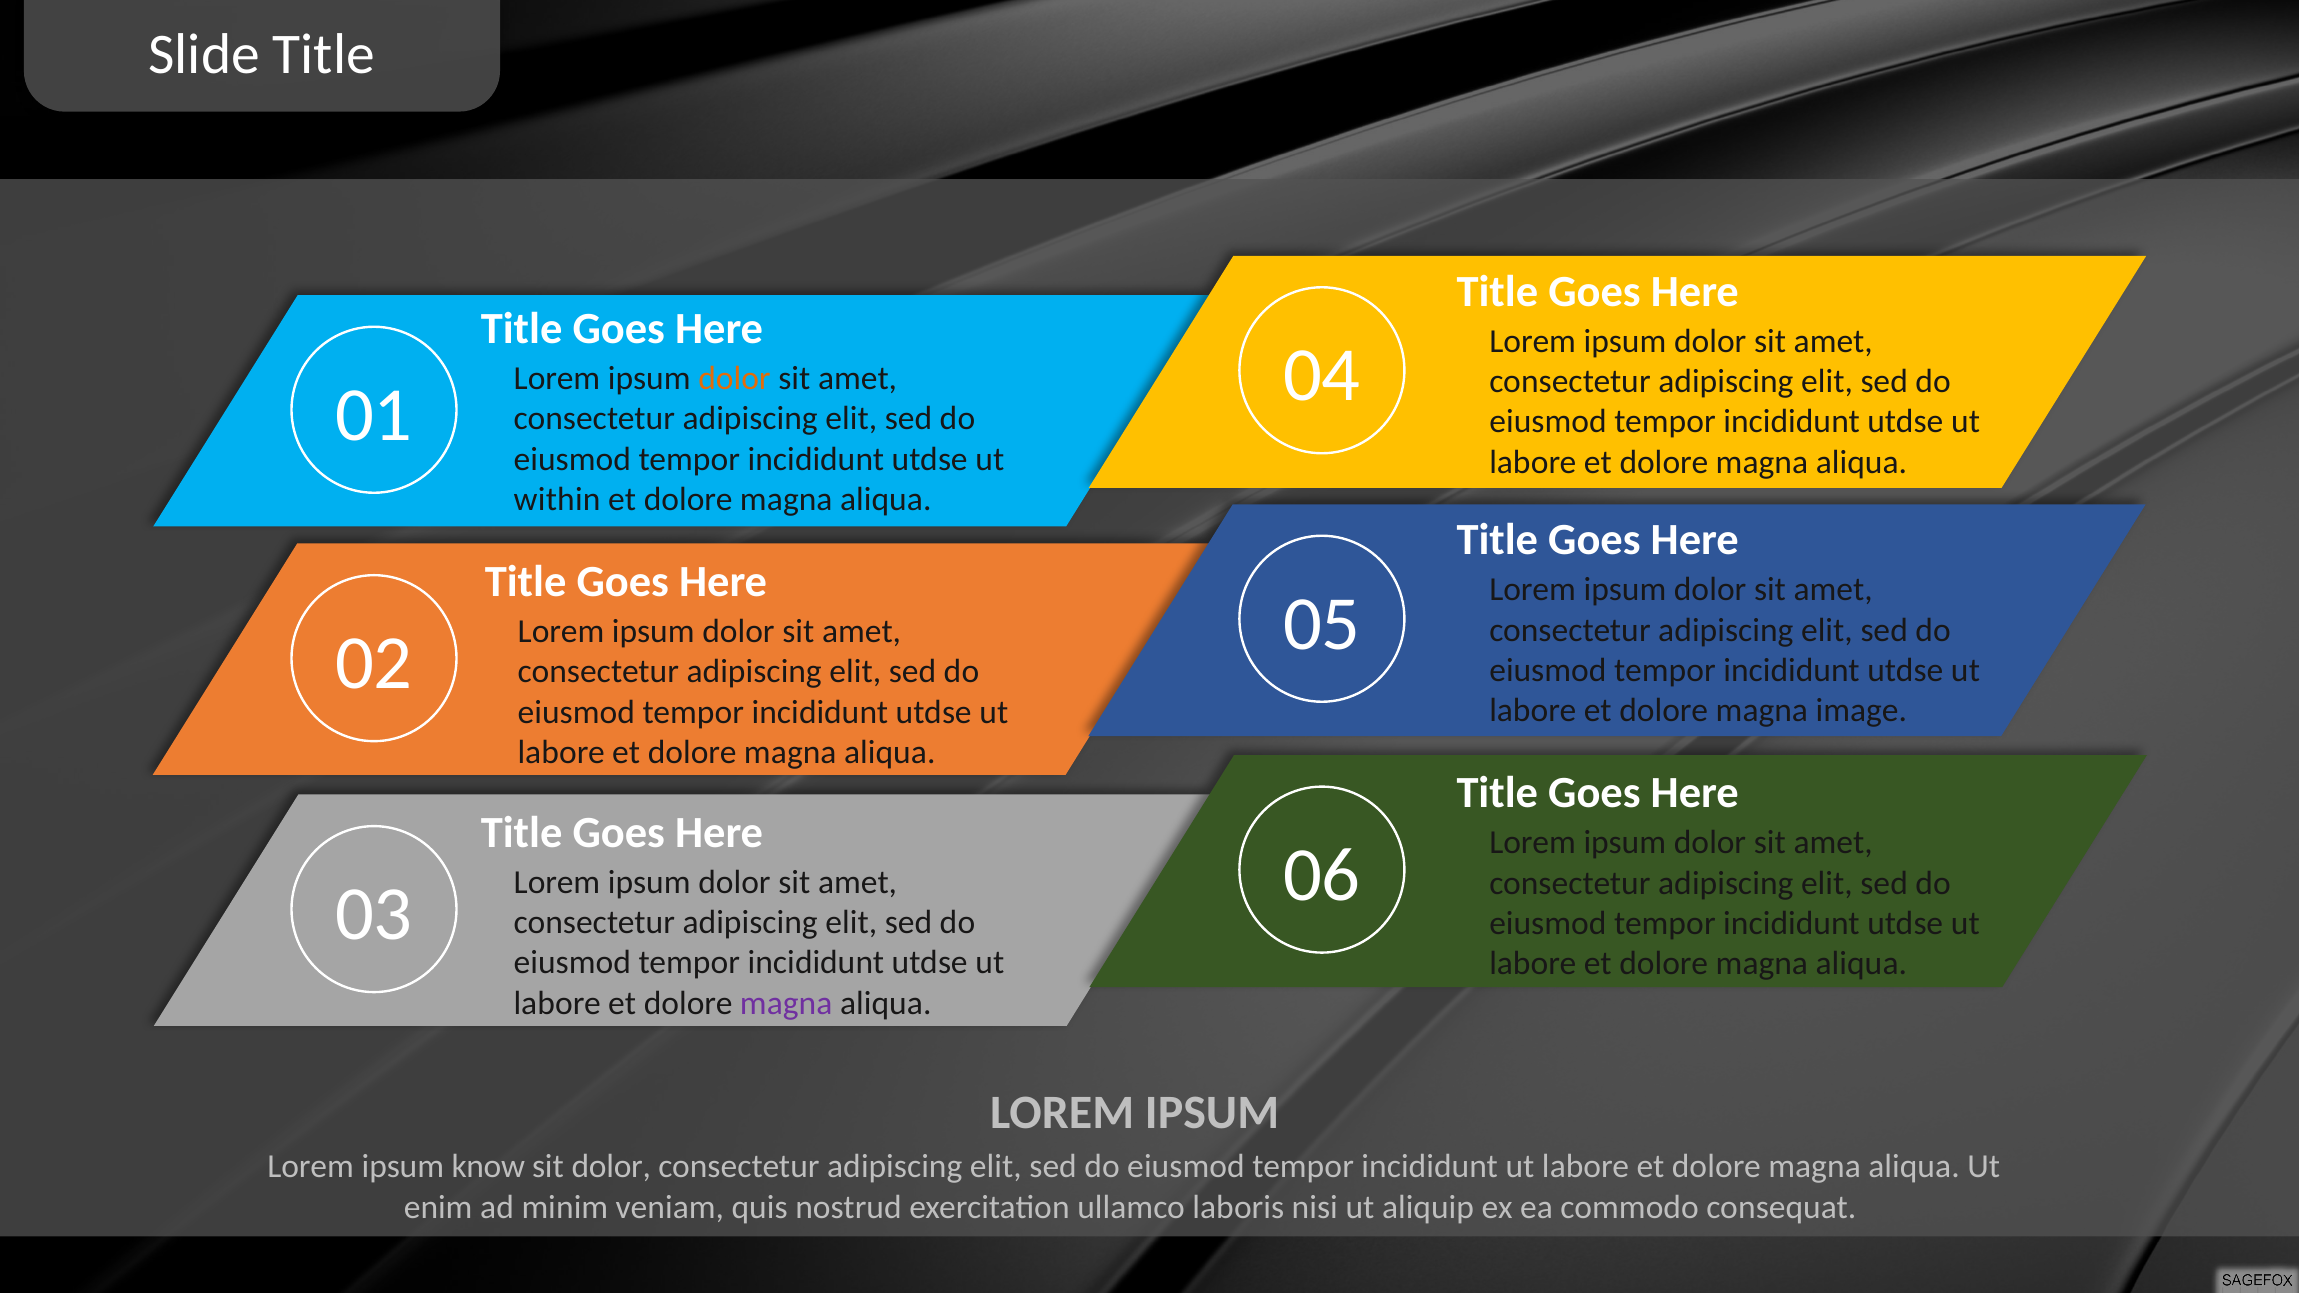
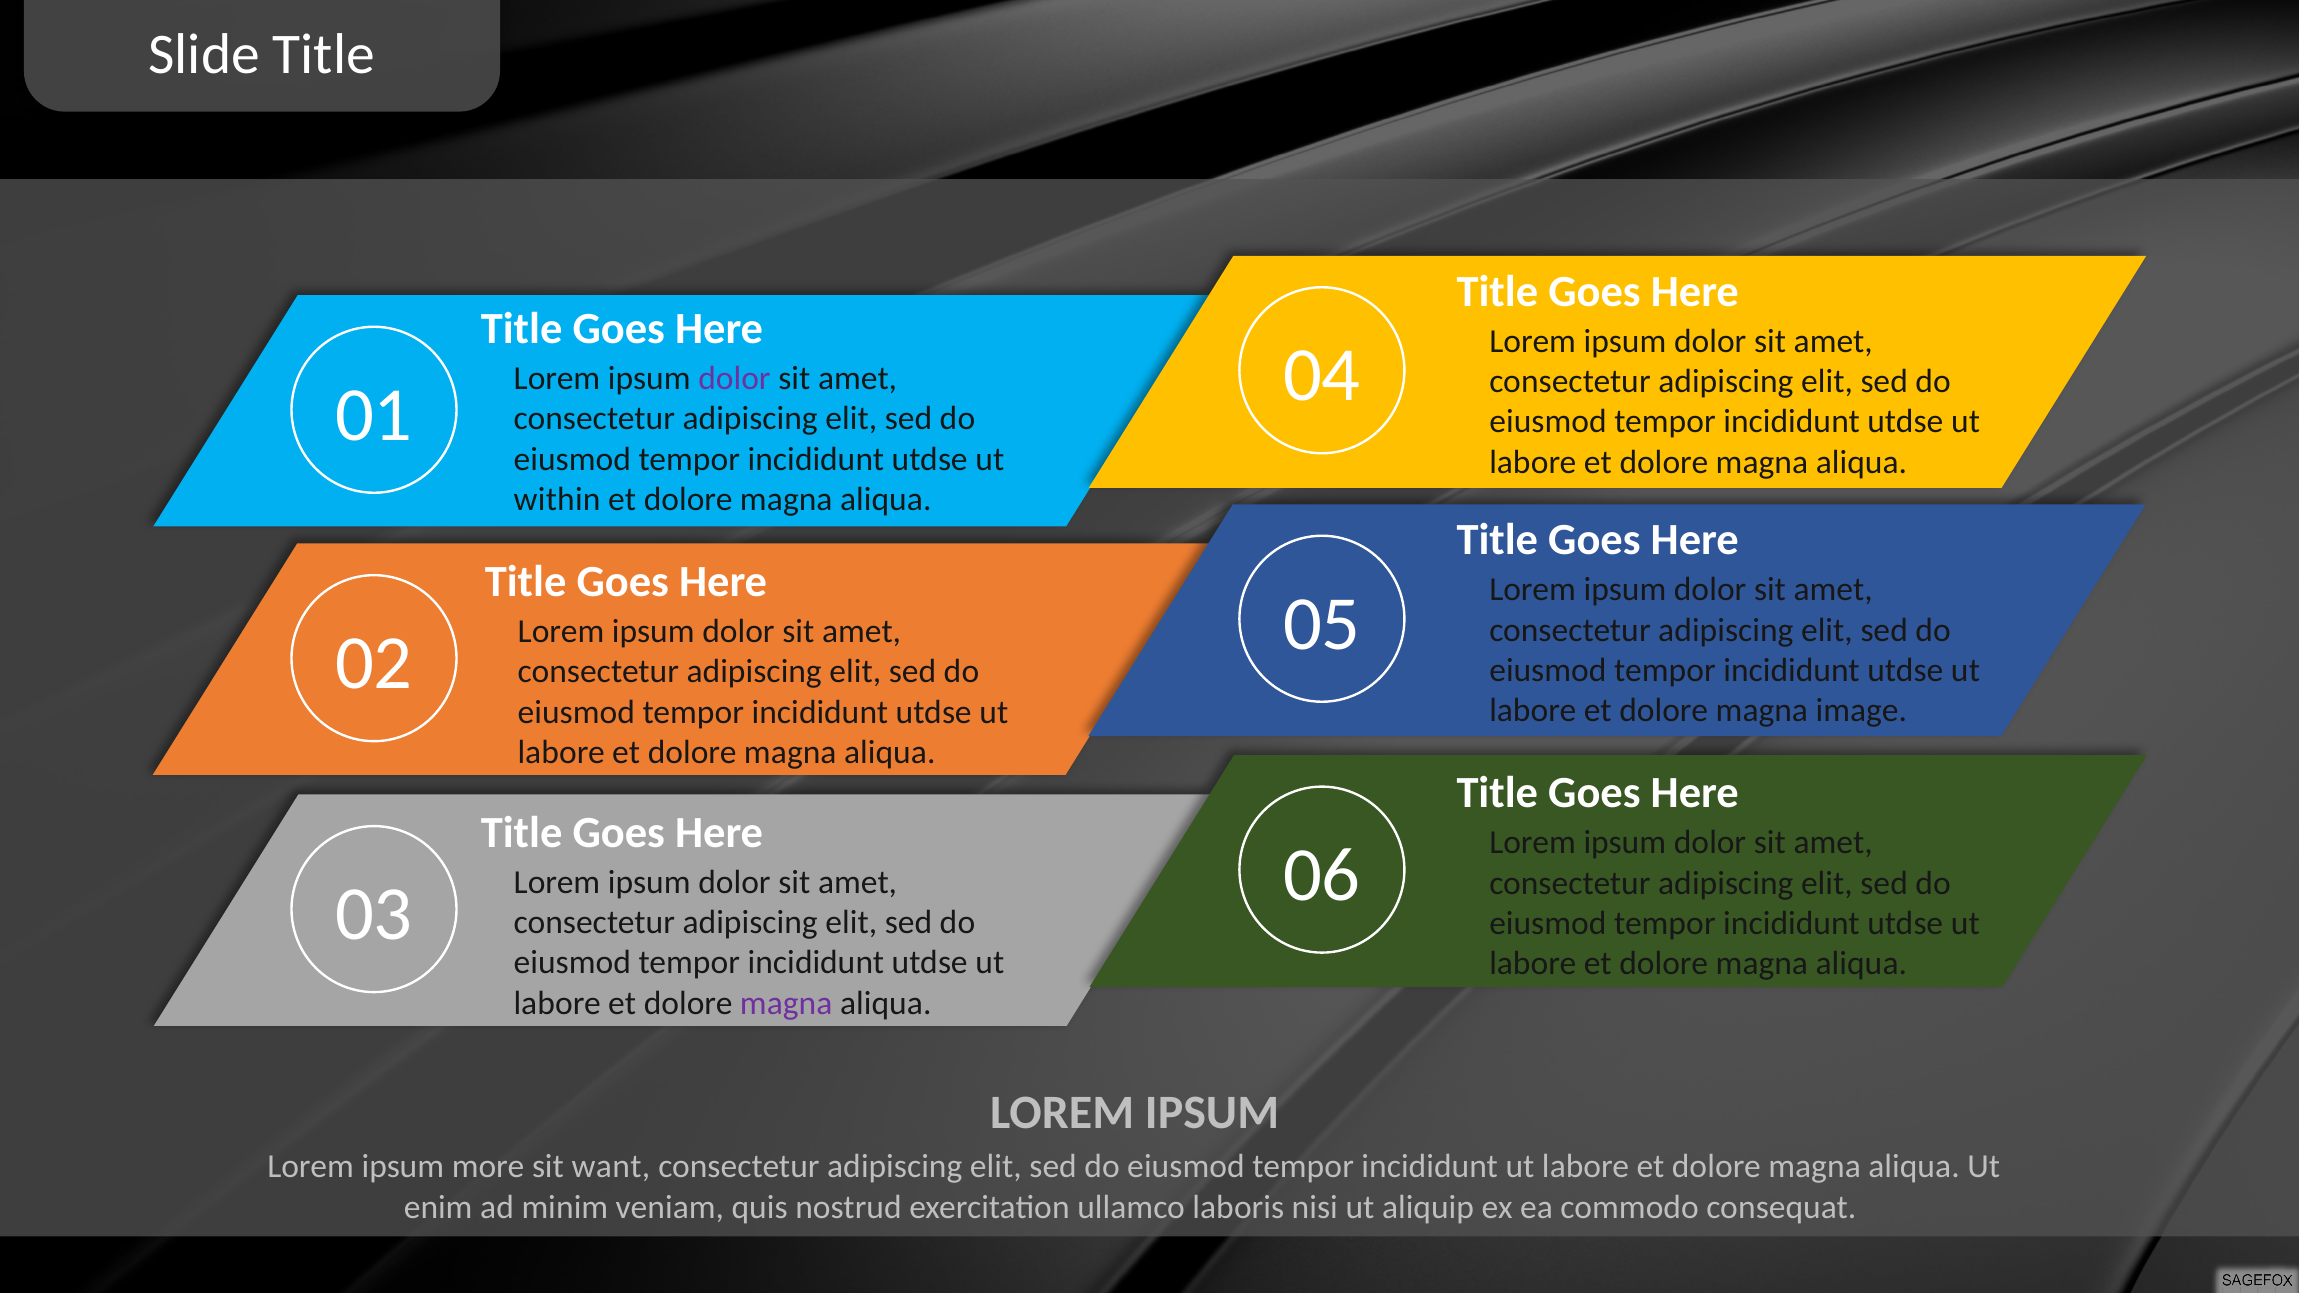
dolor colour: orange -> purple (735, 379)
know: know -> more (488, 1167)
sit dolor: dolor -> want (611, 1167)
